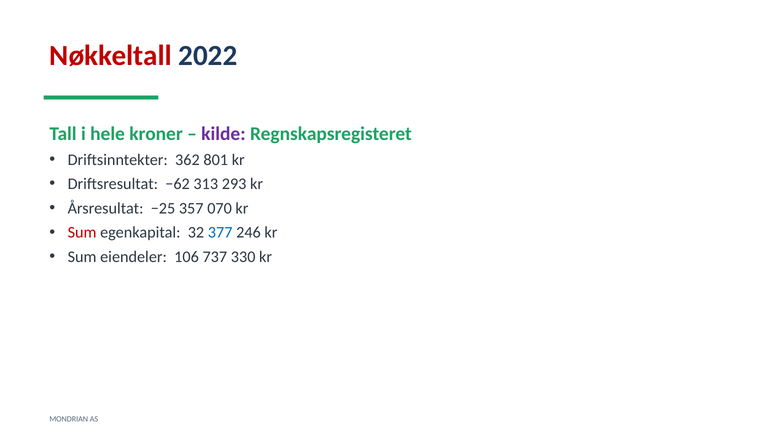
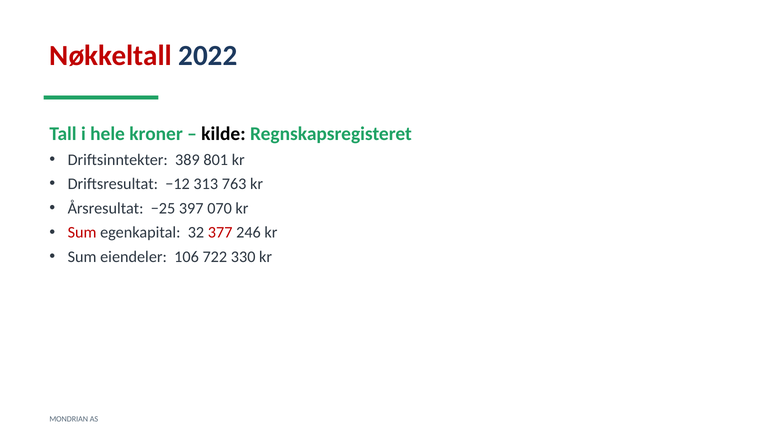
kilde colour: purple -> black (223, 134)
362: 362 -> 389 (187, 160)
−62: −62 -> −12 (178, 184)
293: 293 -> 763 (234, 184)
357: 357 -> 397 (191, 208)
377 colour: blue -> red (220, 233)
737: 737 -> 722 (215, 257)
